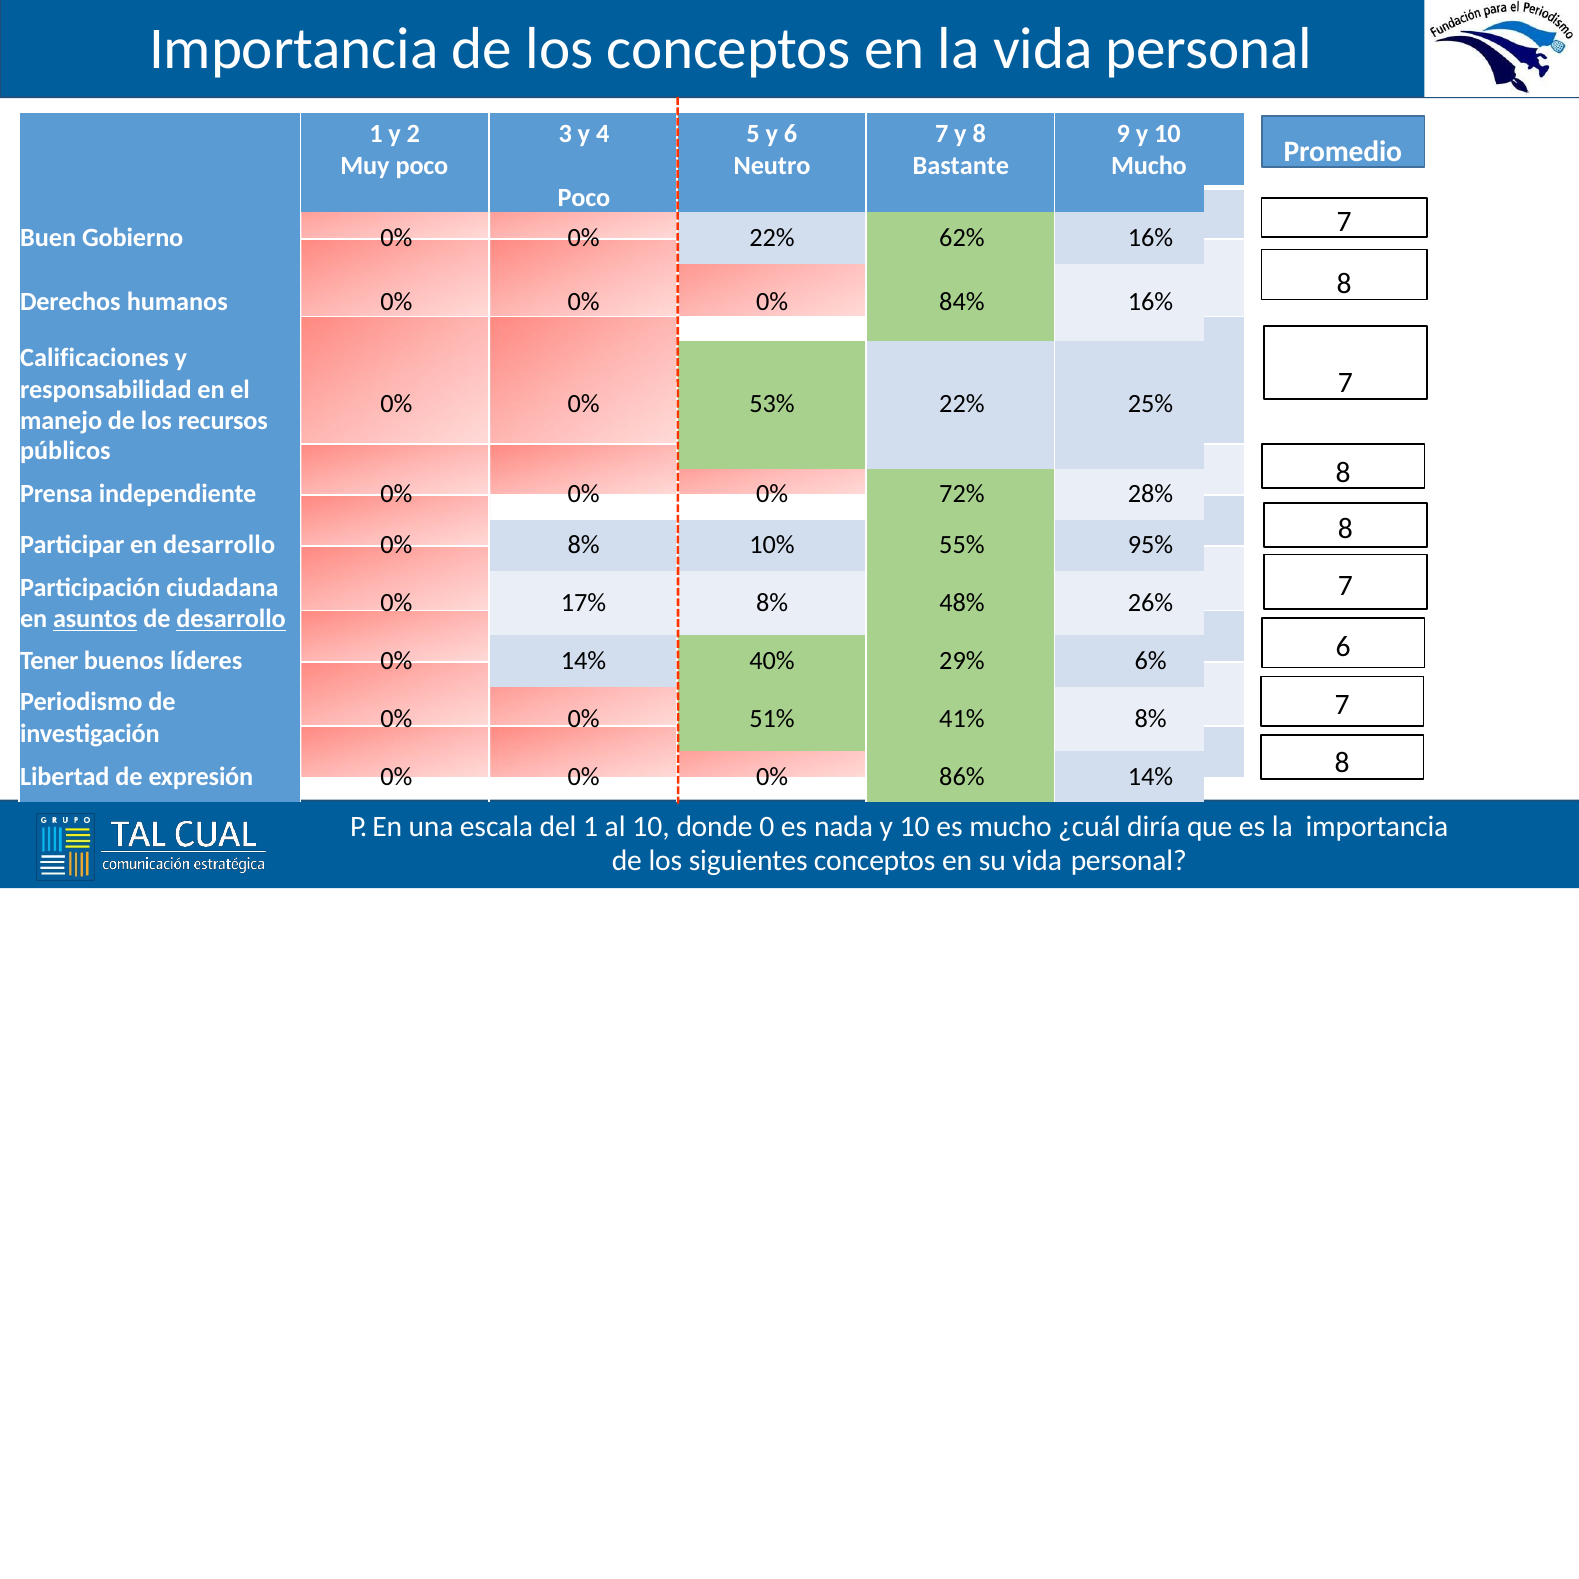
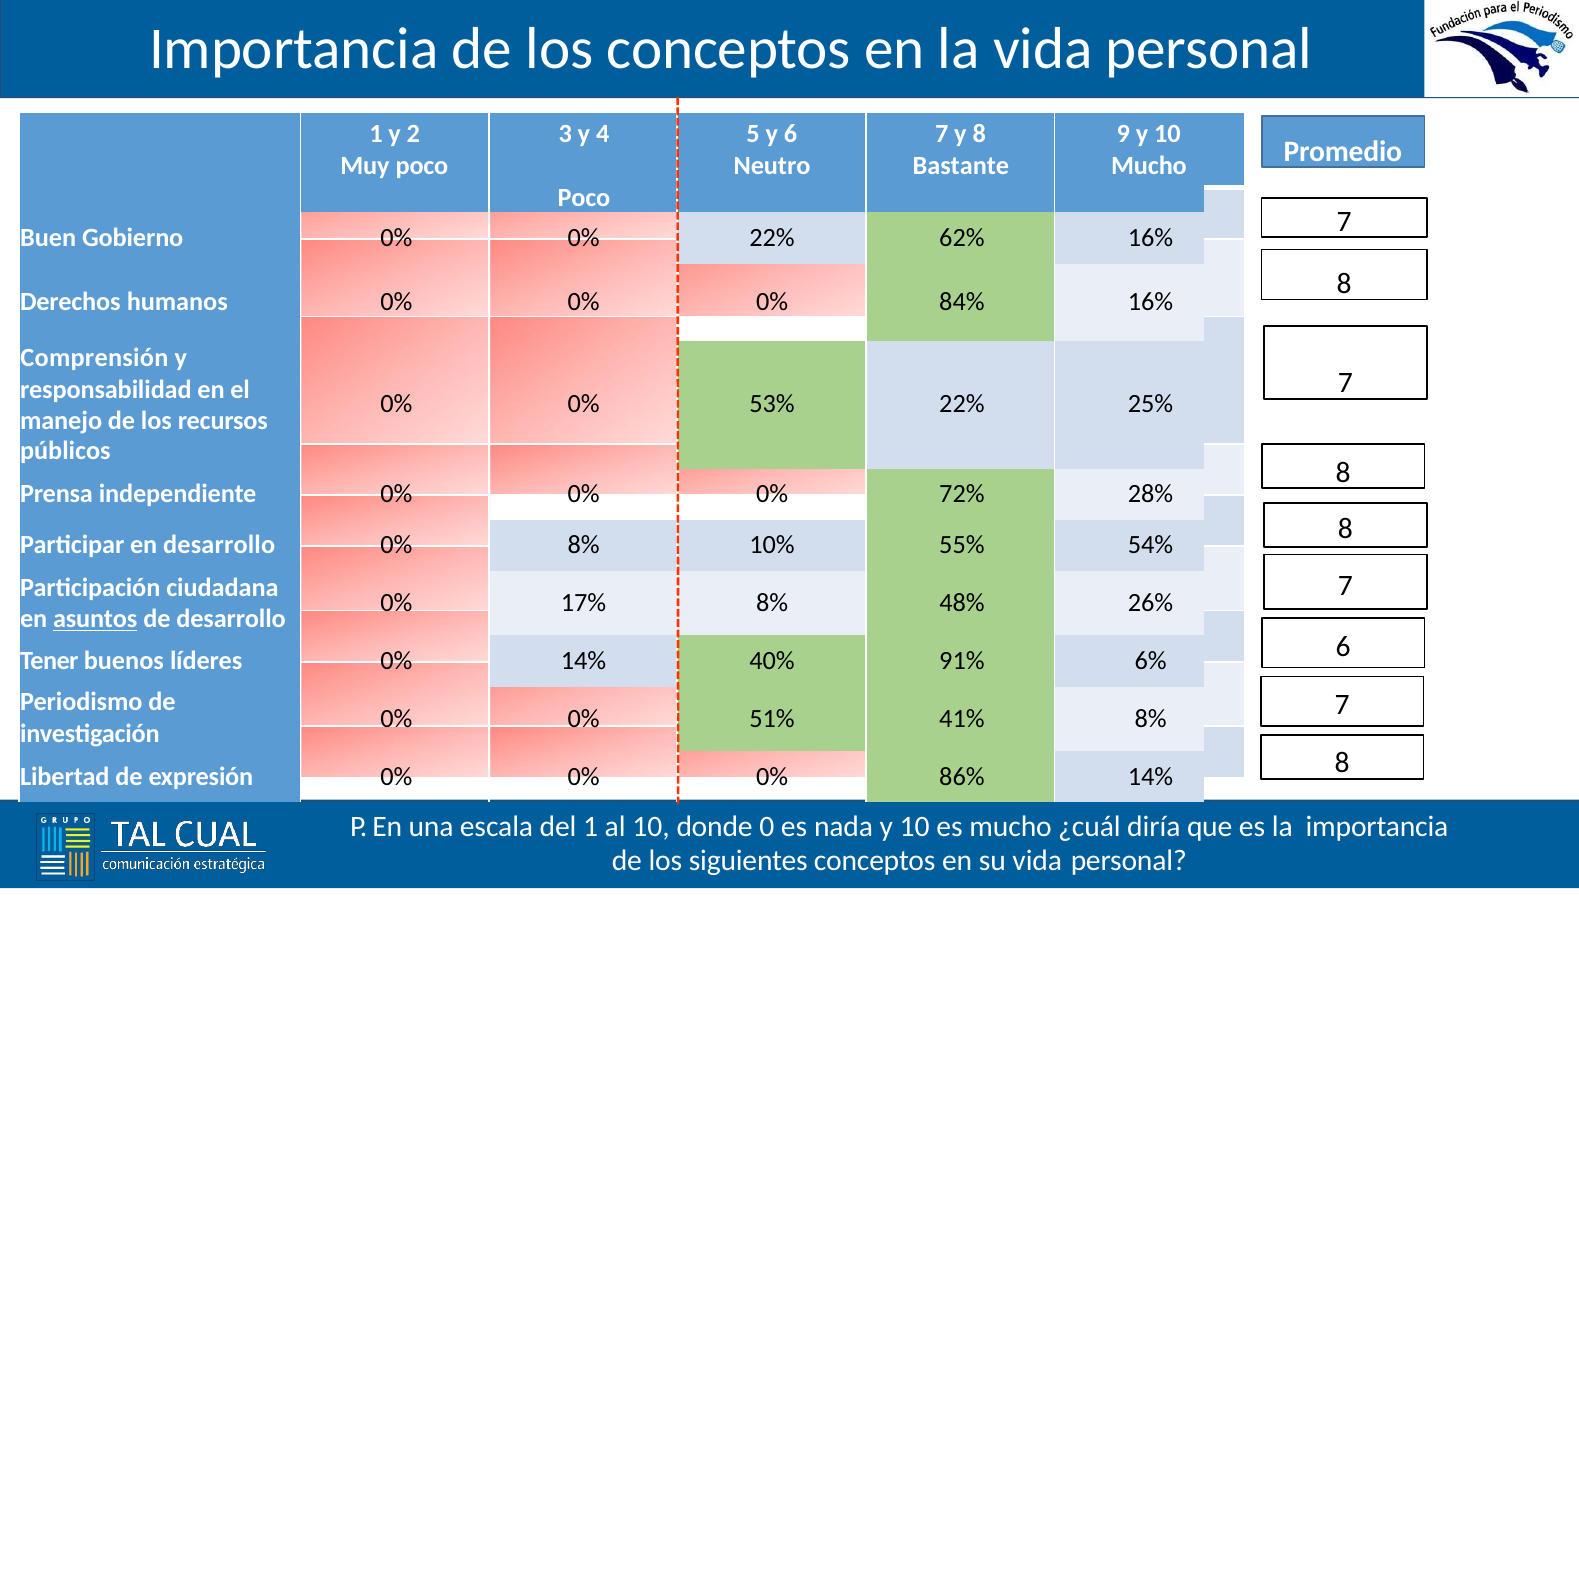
Calificaciones: Calificaciones -> Comprensión (94, 358)
95%: 95% -> 54% (1151, 545)
desarrollo underline: present -> none (231, 619)
29%: 29% -> 91% (962, 661)
